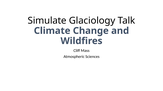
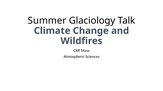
Simulate: Simulate -> Summer (47, 21)
